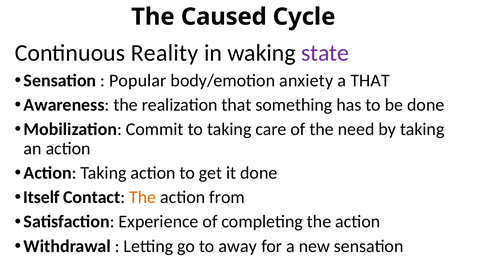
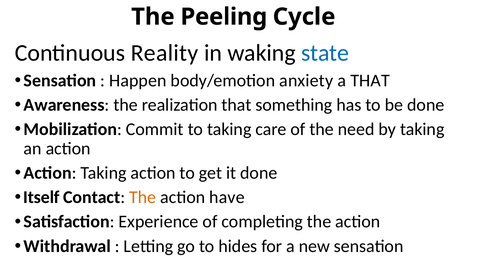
Caused: Caused -> Peeling (224, 17)
state colour: purple -> blue (325, 53)
Popular: Popular -> Happen (138, 81)
from: from -> have (227, 197)
away: away -> hides (238, 246)
